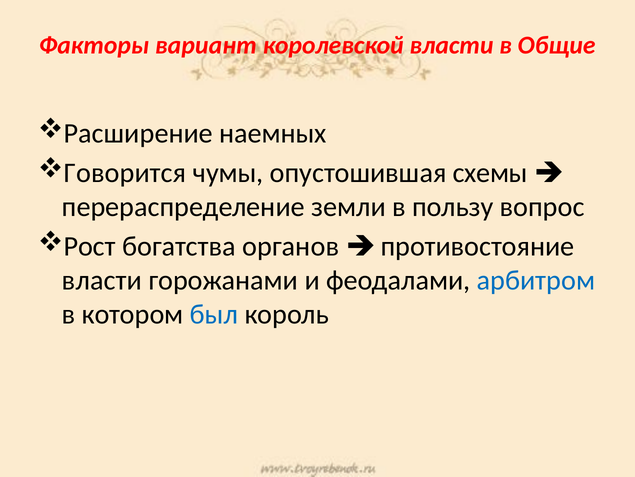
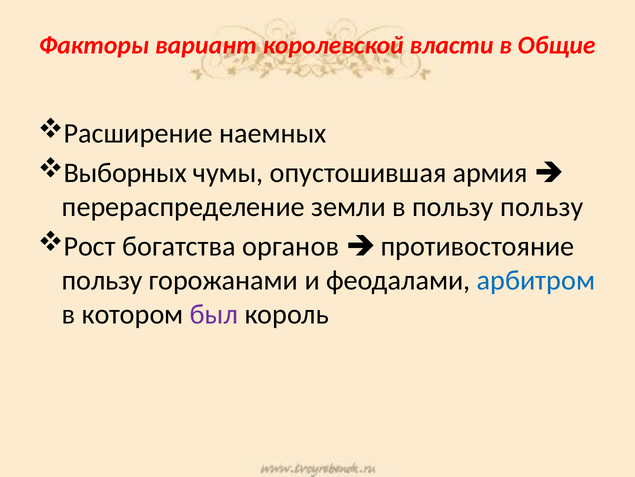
Говорится: Говорится -> Выборных (125, 173)
схемы: схемы -> армия (490, 173)
пользу вопрос: вопрос -> пользу (542, 207)
власти: власти -> пользу (102, 280)
был colour: blue -> purple (214, 314)
